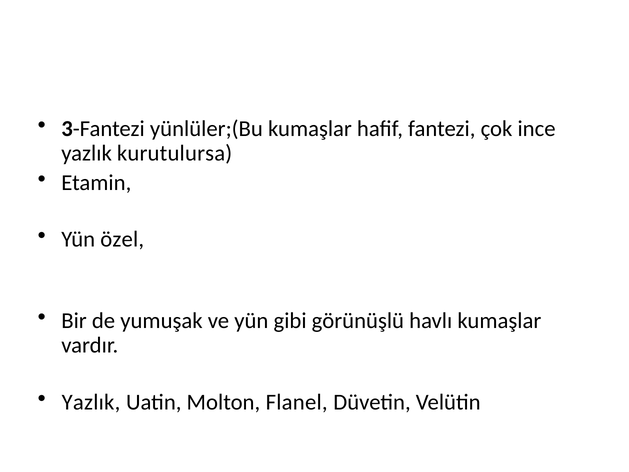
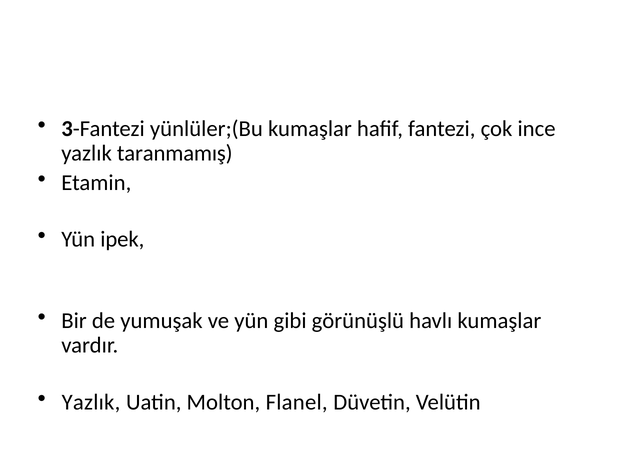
kurutulursa: kurutulursa -> taranmamış (175, 153)
özel: özel -> ipek (122, 239)
